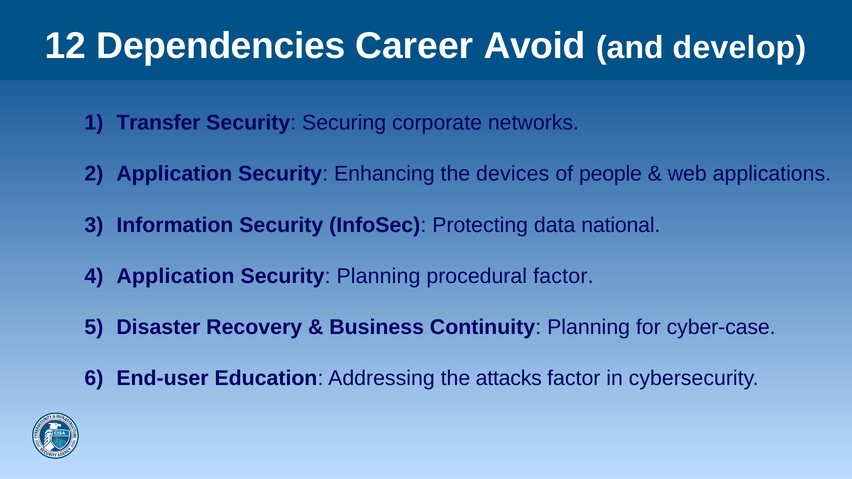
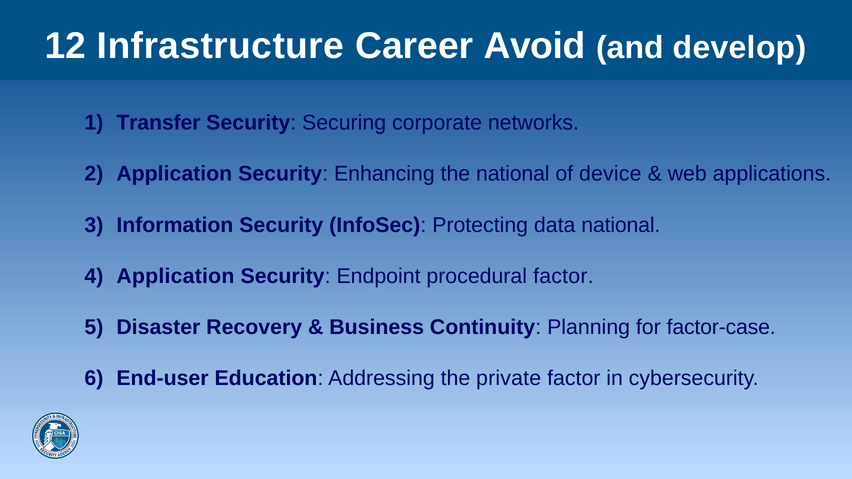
Dependencies: Dependencies -> Infrastructure (220, 46)
the devices: devices -> national (513, 174)
people: people -> device (610, 174)
Security Planning: Planning -> Endpoint (379, 276)
cyber-case: cyber-case -> factor-case (721, 327)
attacks: attacks -> private (509, 378)
